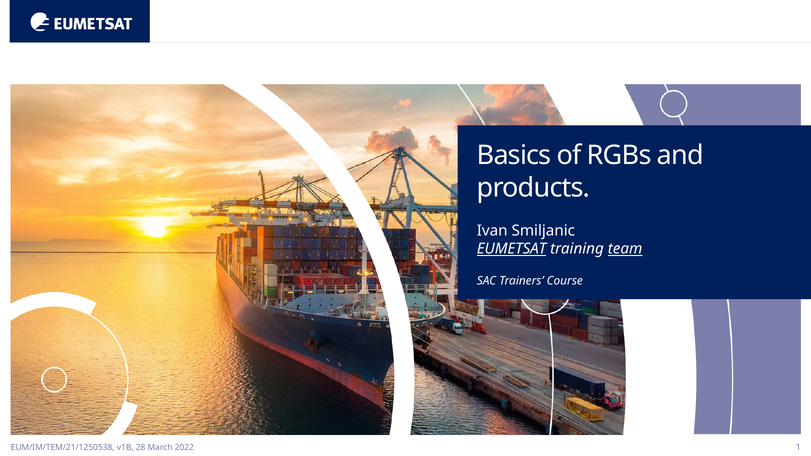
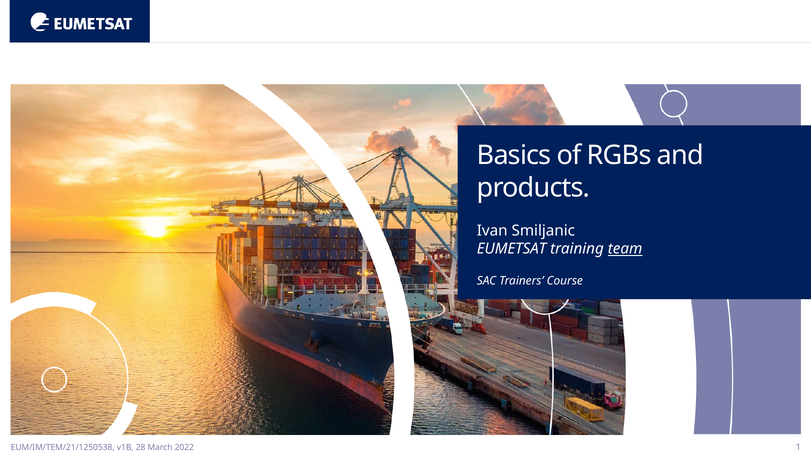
EUMETSAT underline: present -> none (512, 249)
